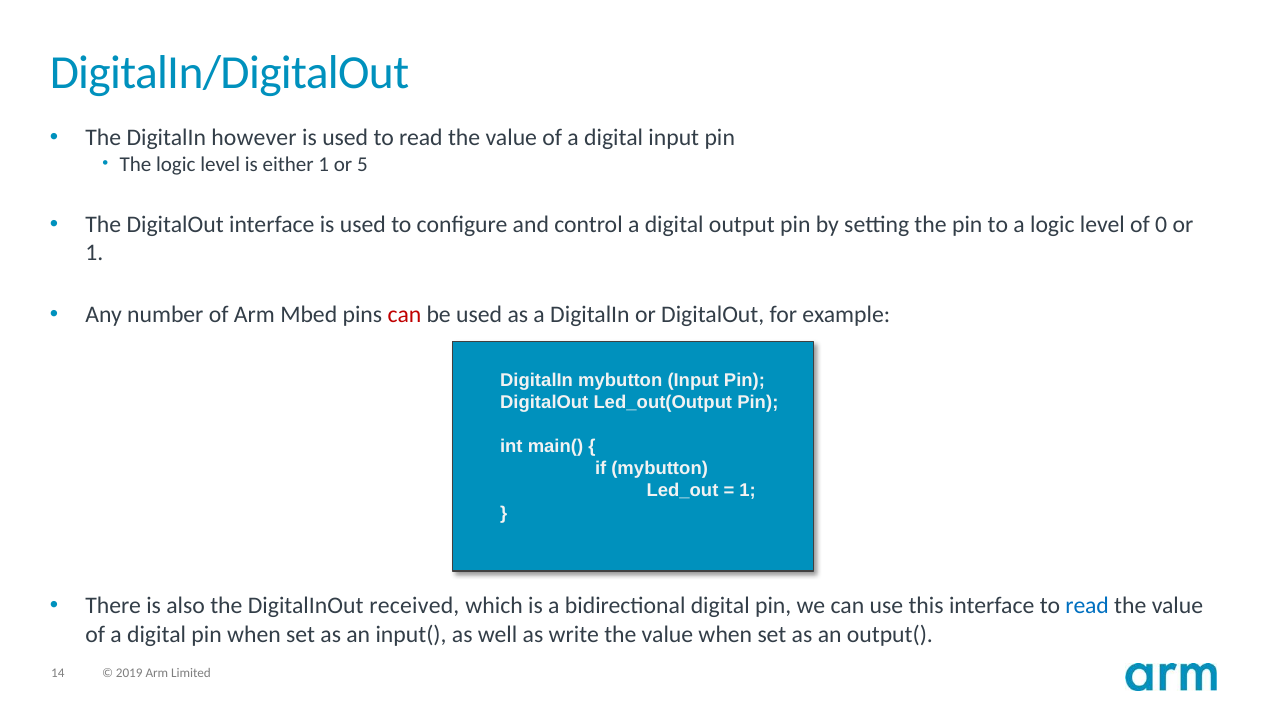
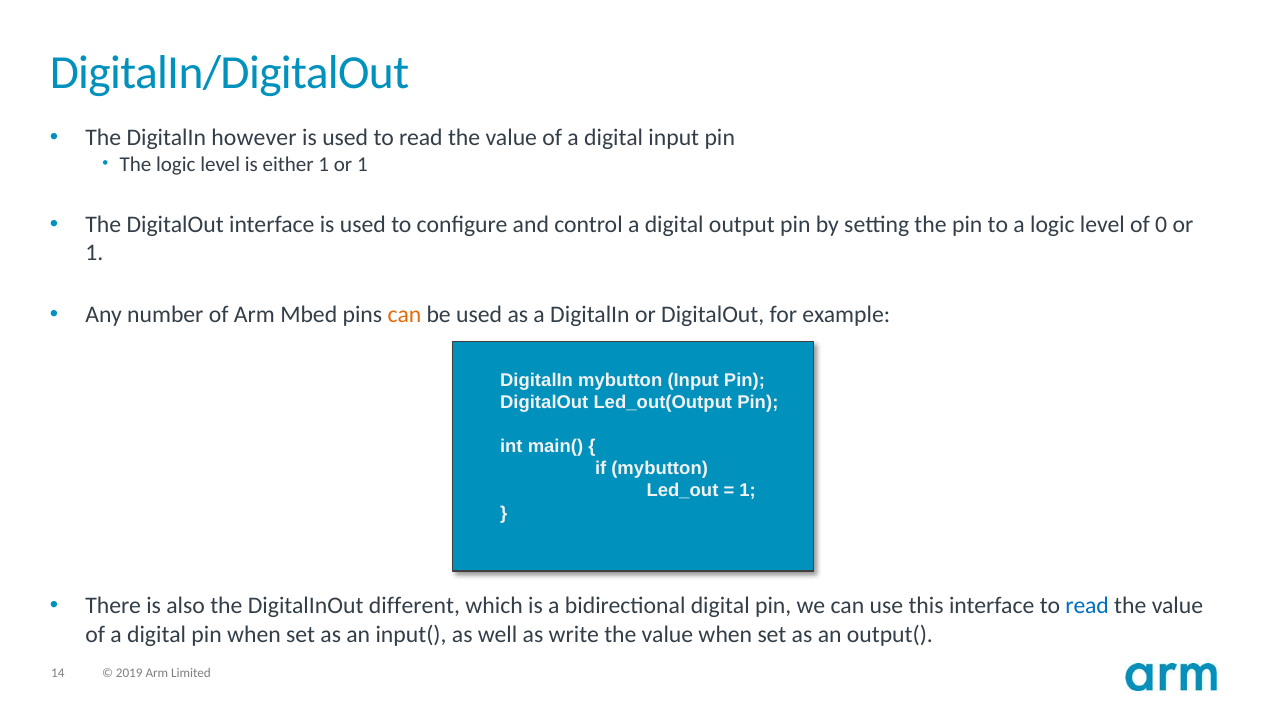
1 or 5: 5 -> 1 (362, 164)
can colour: red -> orange (404, 315)
received: received -> different (414, 606)
